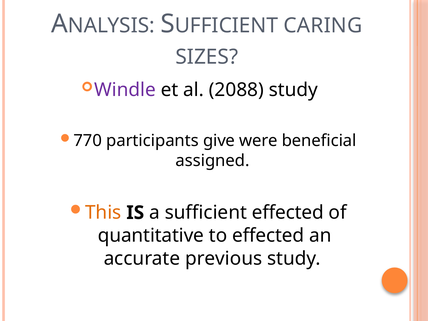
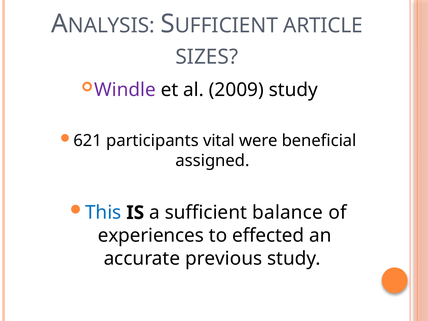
CARING: CARING -> ARTICLE (323, 26)
2088: 2088 -> 2009 (236, 90)
770: 770 -> 621 (88, 141)
give: give -> vital (219, 141)
This colour: orange -> blue (103, 213)
sufficient effected: effected -> balance (288, 213)
quantitative: quantitative -> experiences (151, 236)
